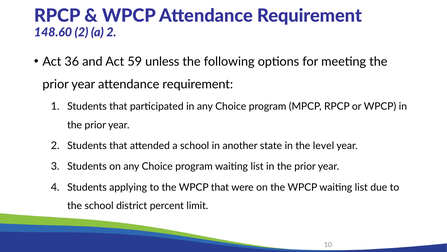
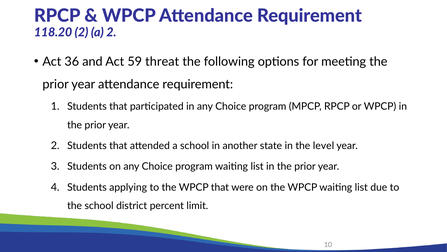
148.60: 148.60 -> 118.20 (53, 32)
unless: unless -> threat (162, 62)
